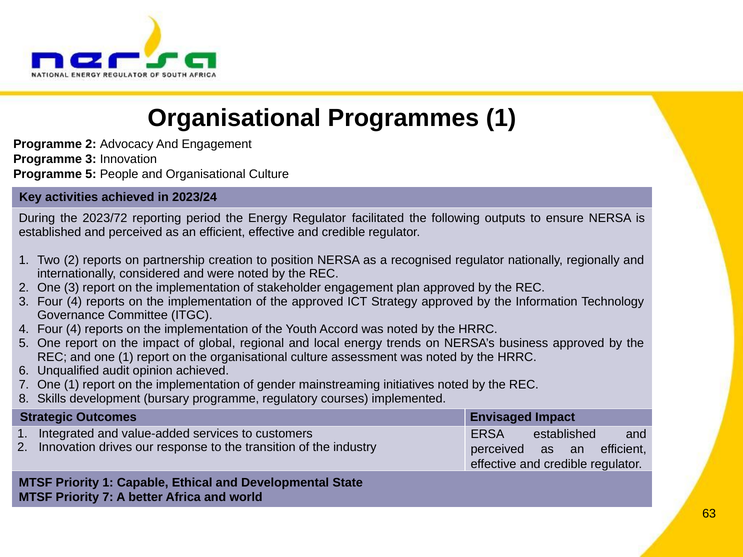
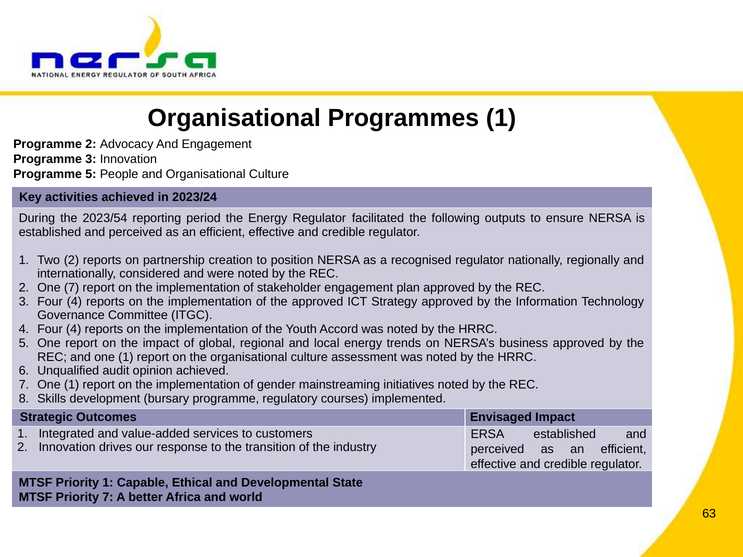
2023/72: 2023/72 -> 2023/54 (105, 218)
One 3: 3 -> 7 (72, 288)
